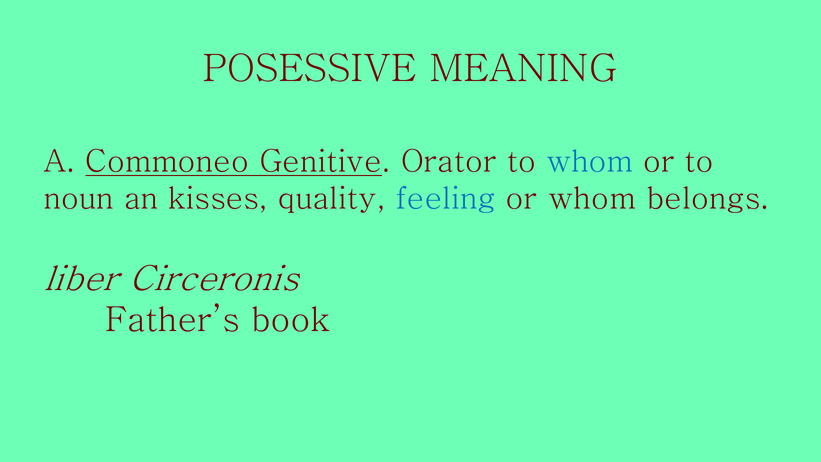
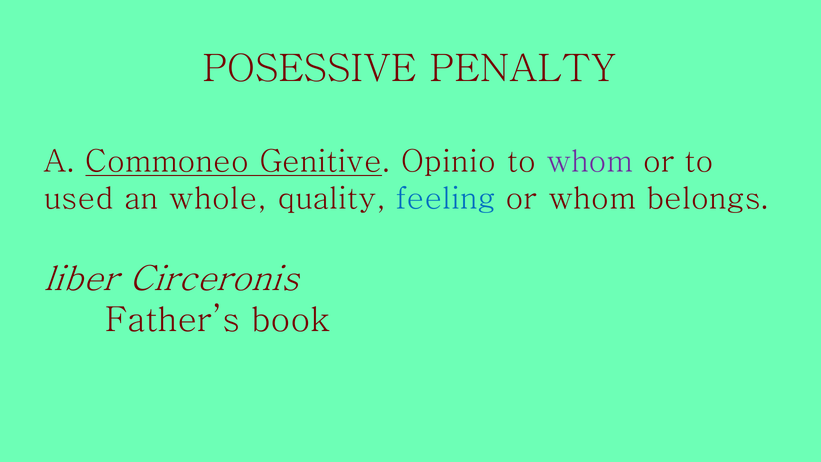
MEANING: MEANING -> PENALTY (523, 69)
Orator: Orator -> Opinio (449, 162)
whom colour: blue -> purple (590, 162)
noun: noun -> used (78, 198)
kisses: kisses -> whole (218, 198)
